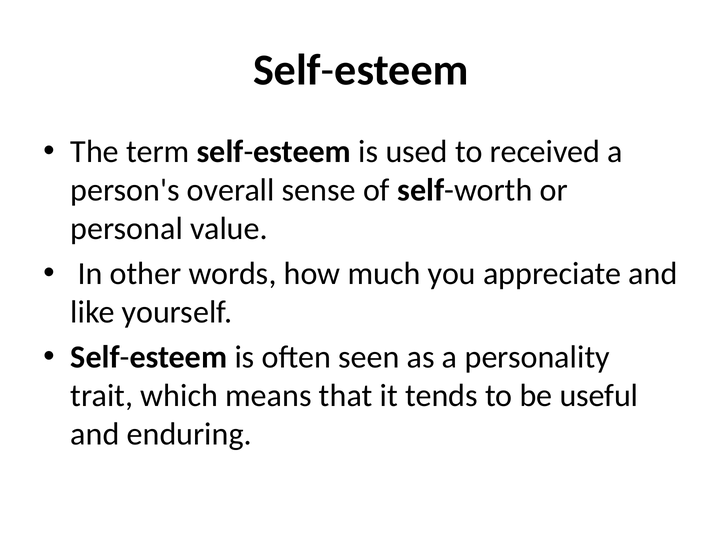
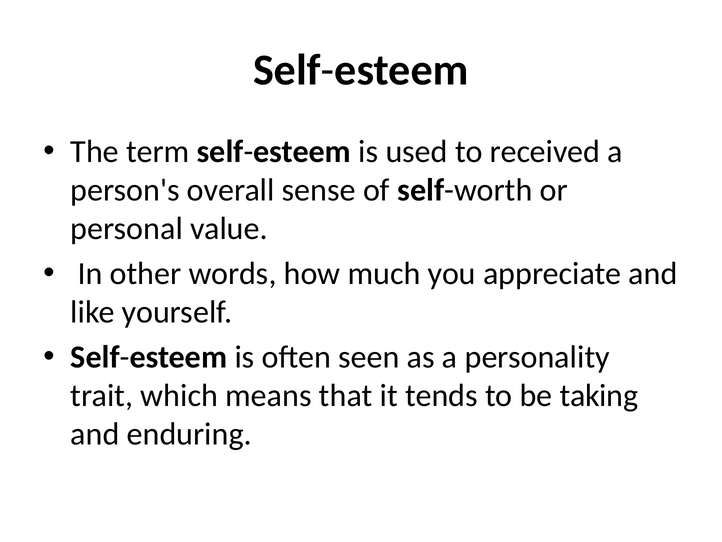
useful: useful -> taking (599, 395)
